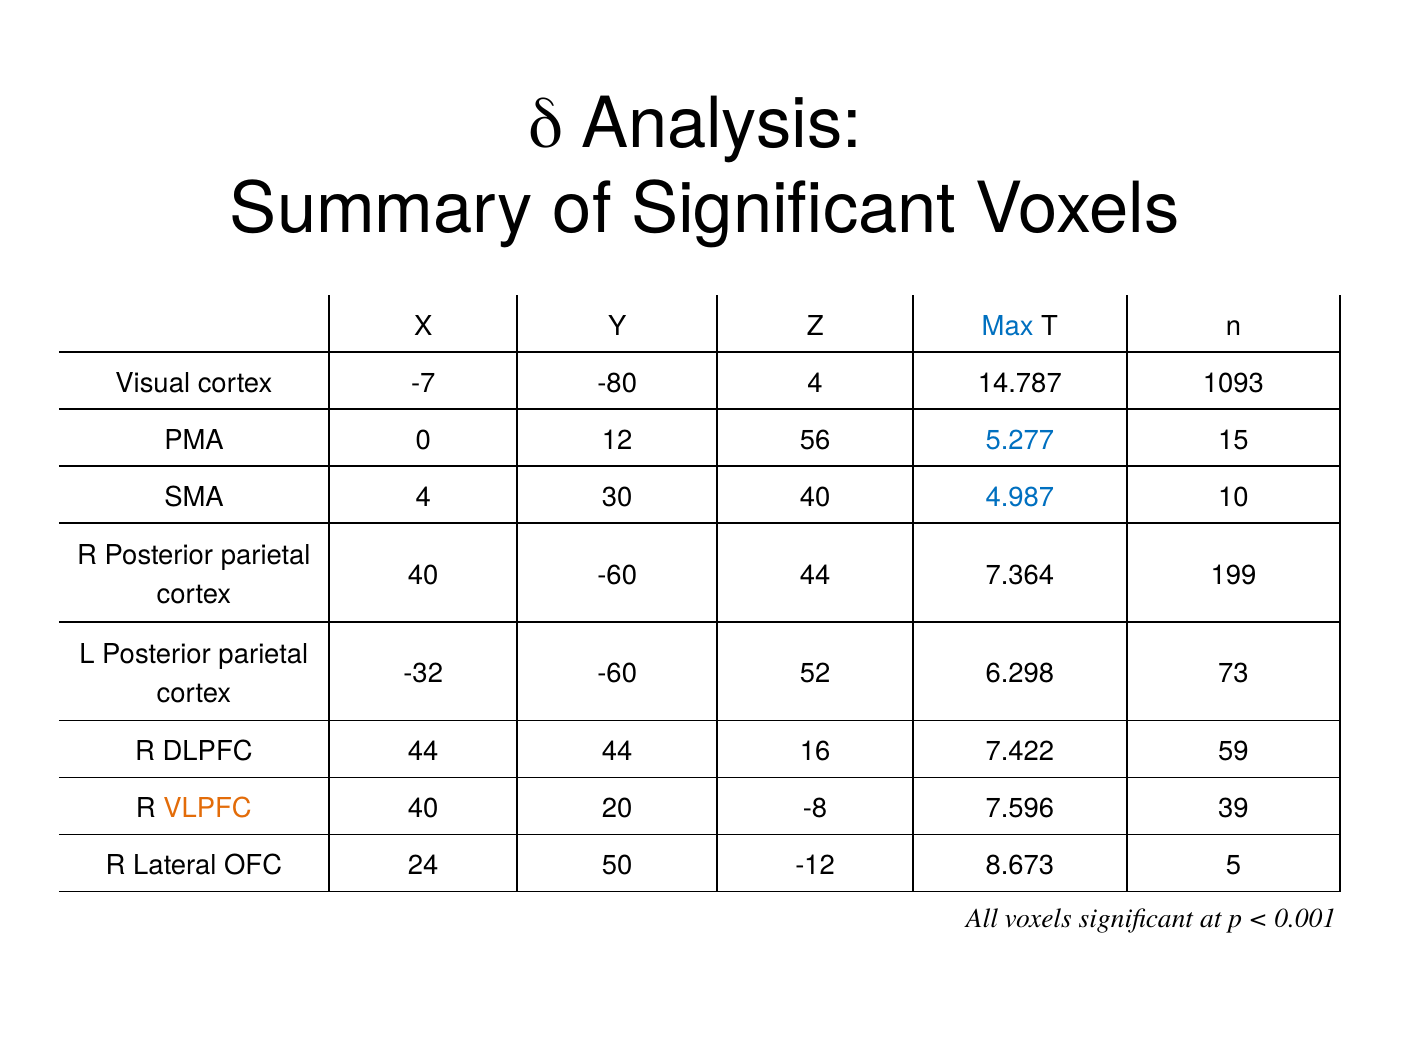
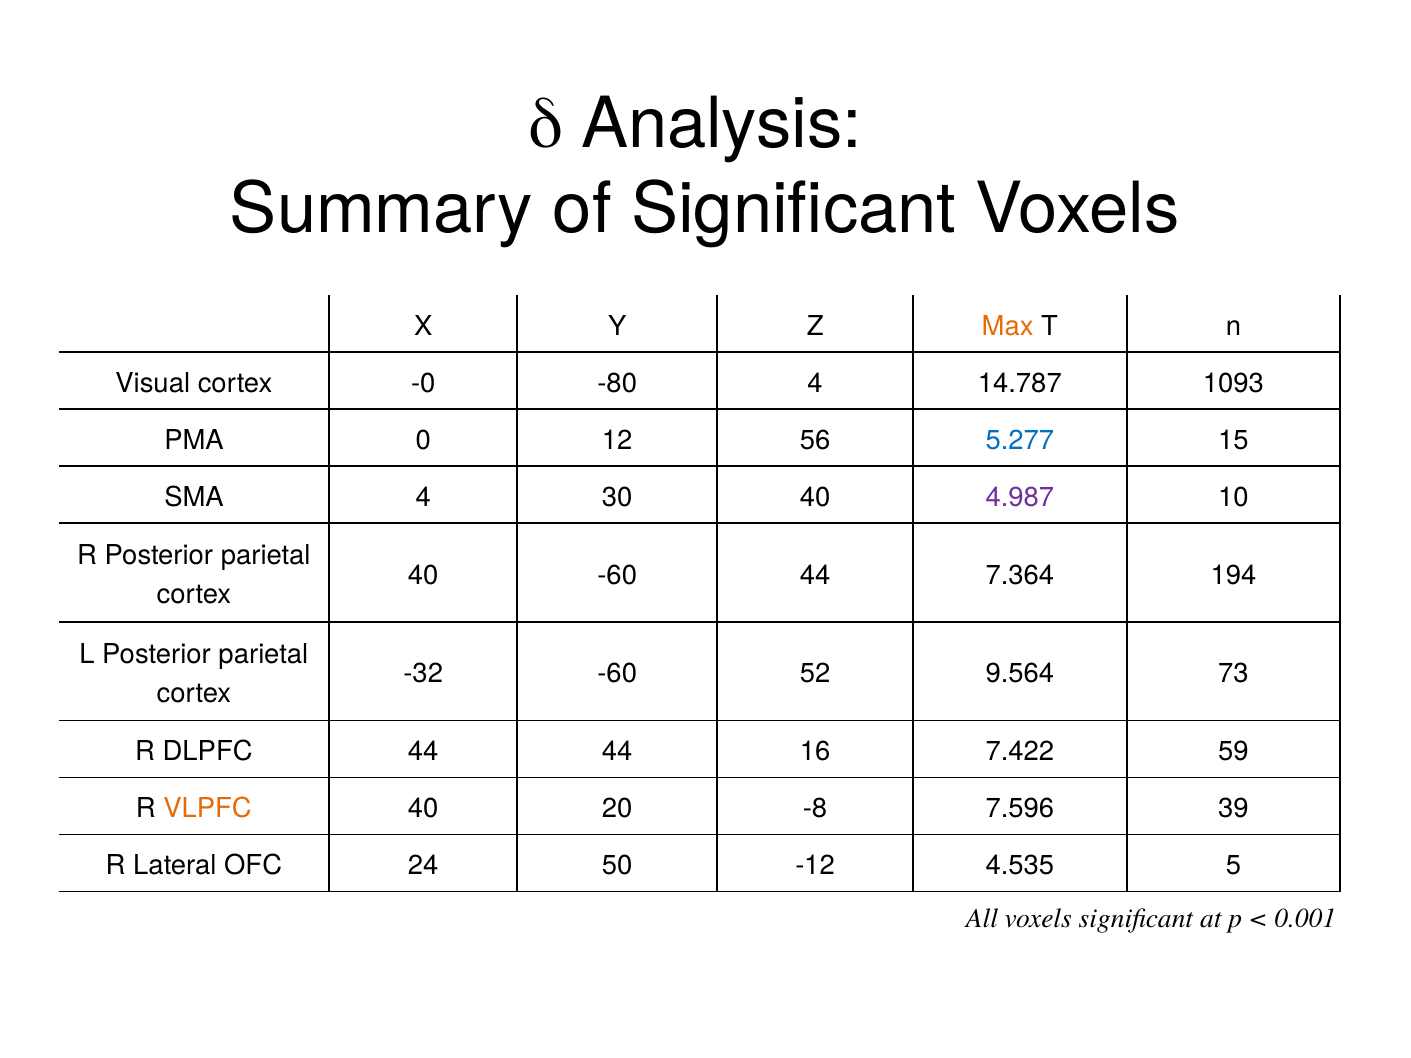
Max colour: blue -> orange (1008, 327)
-7: -7 -> -0 (423, 383)
4.987 colour: blue -> purple (1020, 497)
199: 199 -> 194 (1233, 575)
6.298: 6.298 -> 9.564 (1020, 674)
8.673: 8.673 -> 4.535 (1020, 866)
